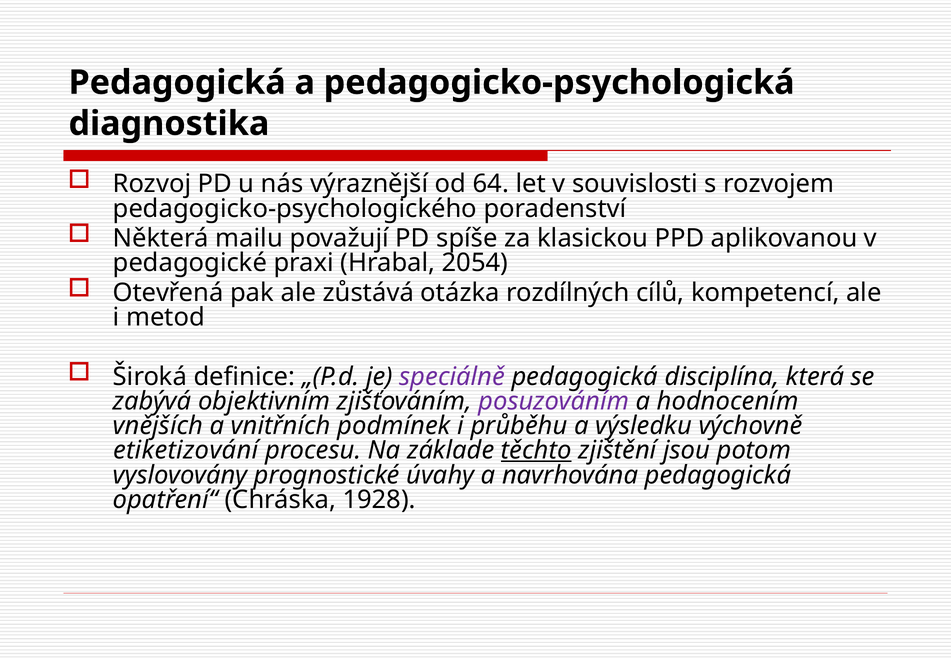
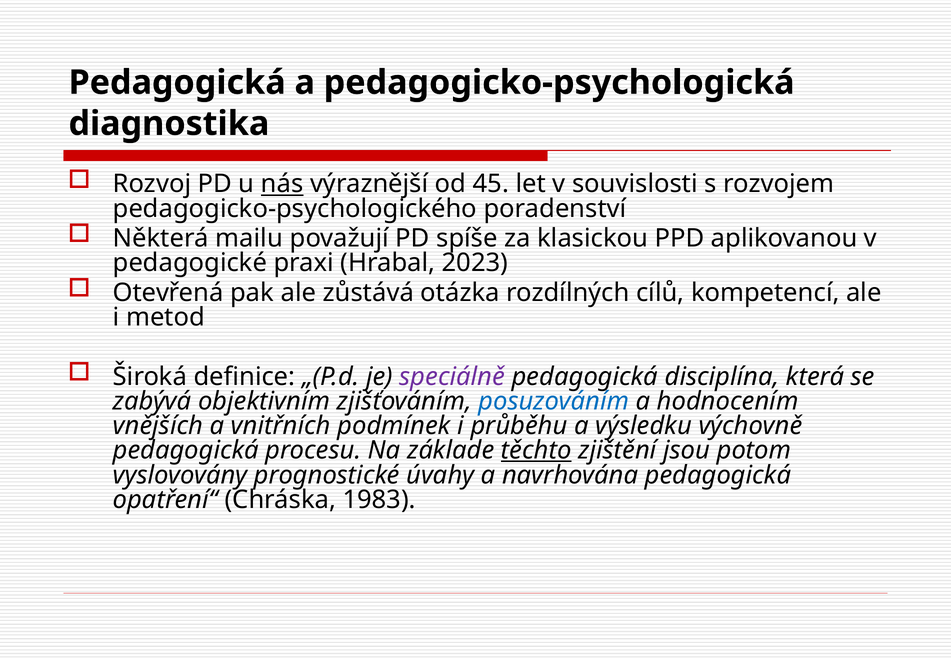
nás underline: none -> present (282, 184)
64: 64 -> 45 (491, 184)
2054: 2054 -> 2023 (475, 263)
posuzováním colour: purple -> blue (554, 401)
etiketizování: etiketizování -> pedagogická (186, 450)
1928: 1928 -> 1983 (379, 499)
